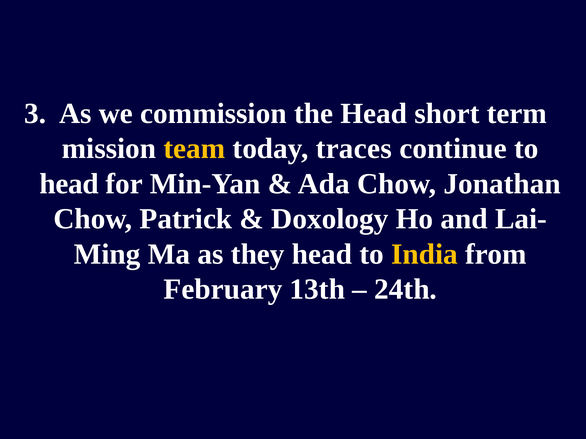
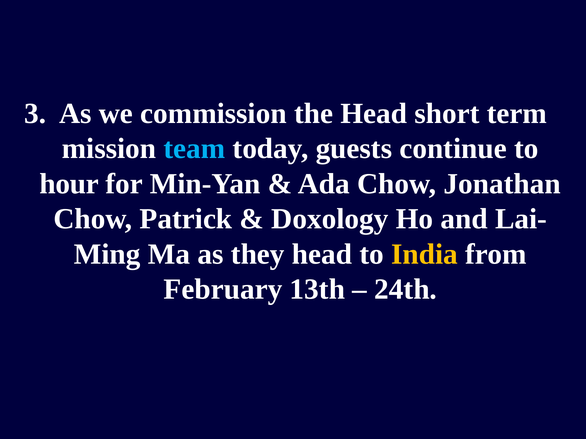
team colour: yellow -> light blue (194, 149)
traces: traces -> guests (354, 149)
head: head -> hour (69, 184)
